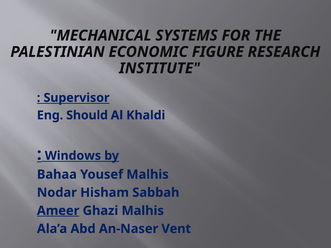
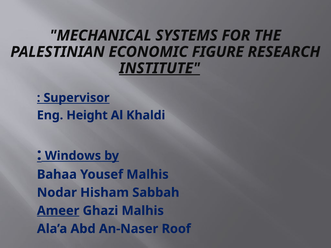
INSTITUTE underline: none -> present (160, 68)
Should: Should -> Height (87, 115)
Vent: Vent -> Roof (176, 229)
